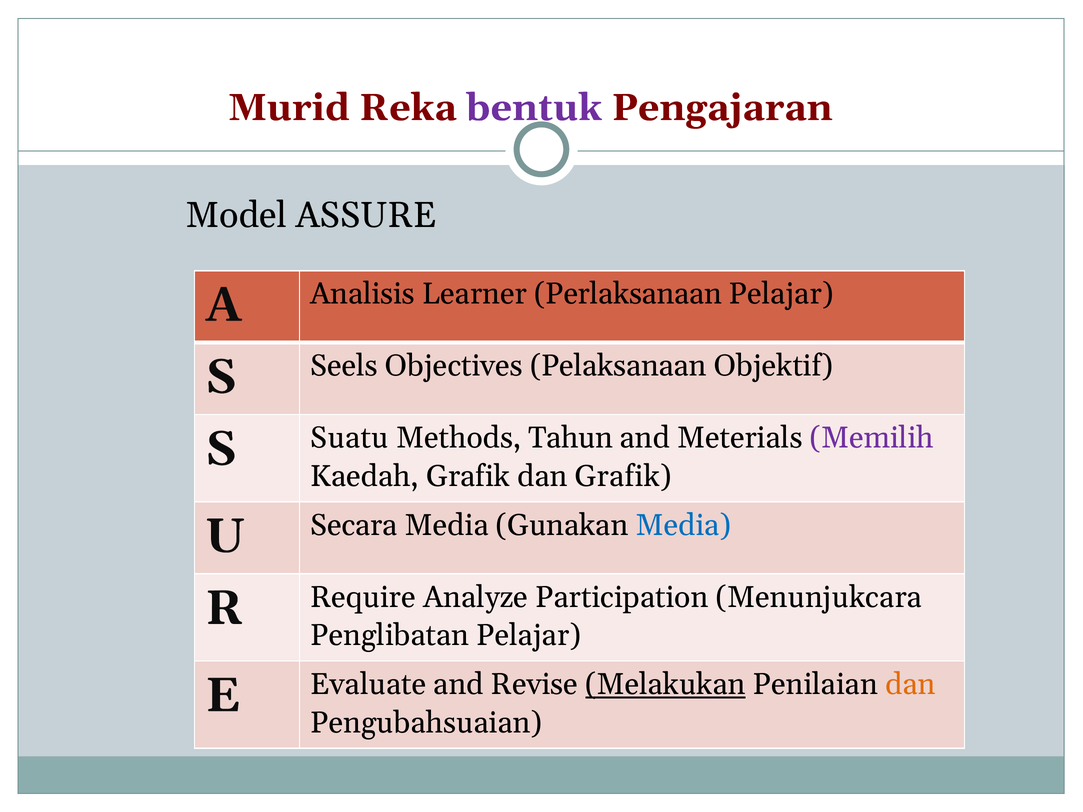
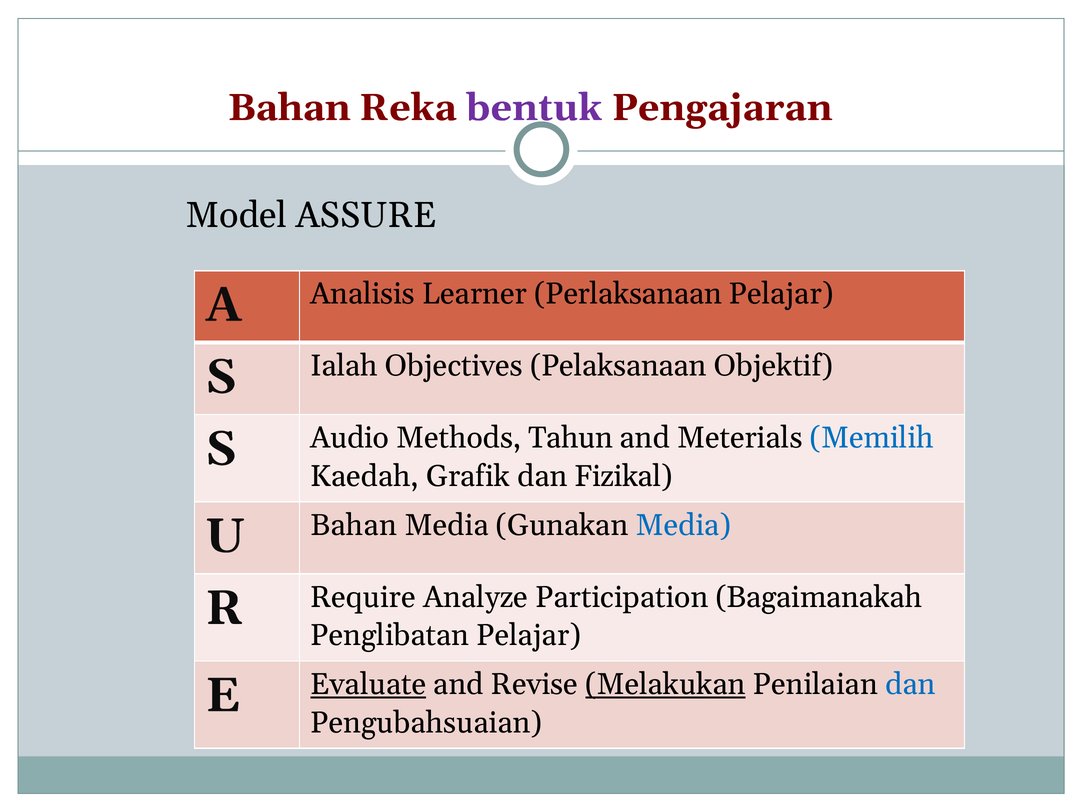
Murid: Murid -> Bahan (289, 108)
Seels: Seels -> Ialah (344, 366)
Suatu: Suatu -> Audio (350, 438)
Memilih colour: purple -> blue (872, 438)
dan Grafik: Grafik -> Fizikal (623, 476)
U Secara: Secara -> Bahan (354, 525)
Menunjukcara: Menunjukcara -> Bagaimanakah (819, 597)
Evaluate underline: none -> present (368, 685)
dan colour: orange -> blue (910, 685)
